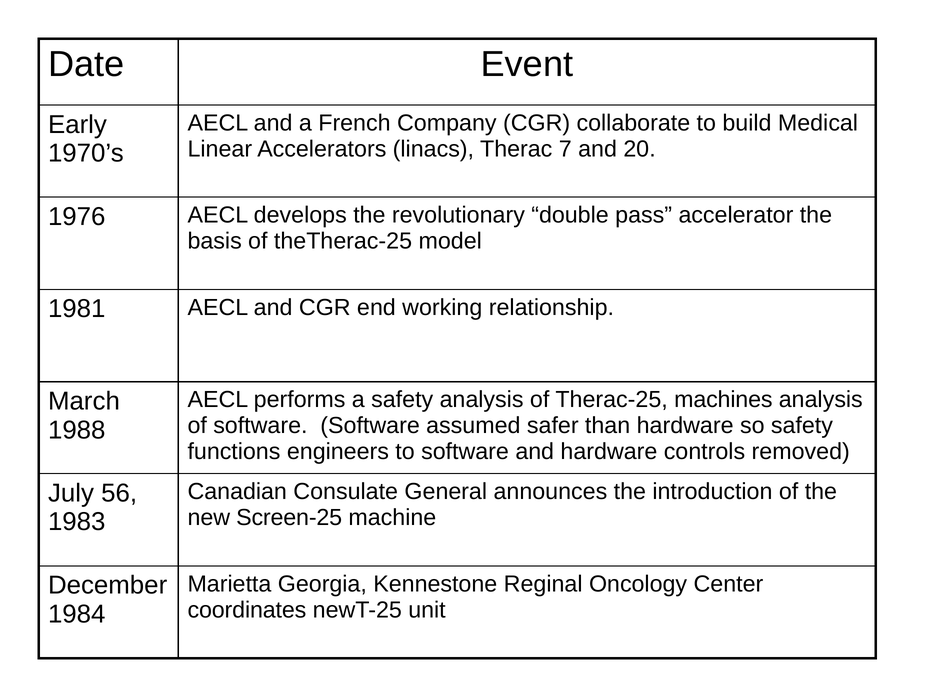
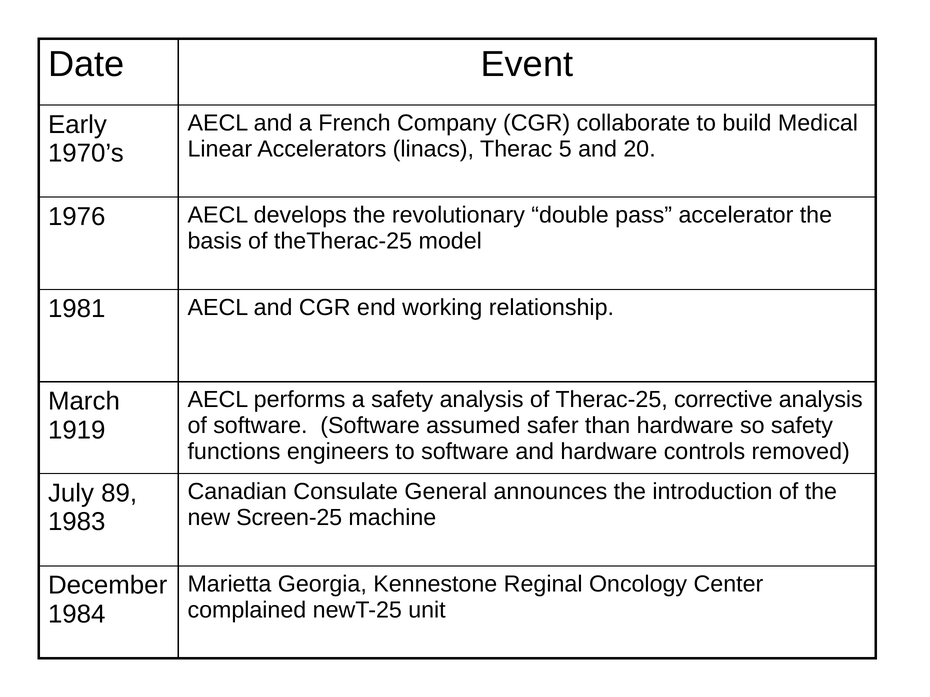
7: 7 -> 5 (565, 149)
machines: machines -> corrective (723, 400)
1988: 1988 -> 1919 (77, 430)
56: 56 -> 89 (119, 493)
coordinates: coordinates -> complained (247, 610)
